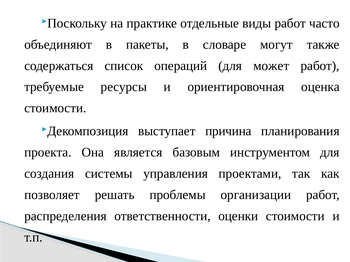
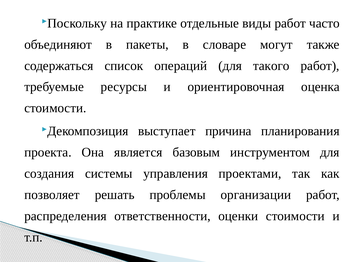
может: может -> такого (271, 66)
